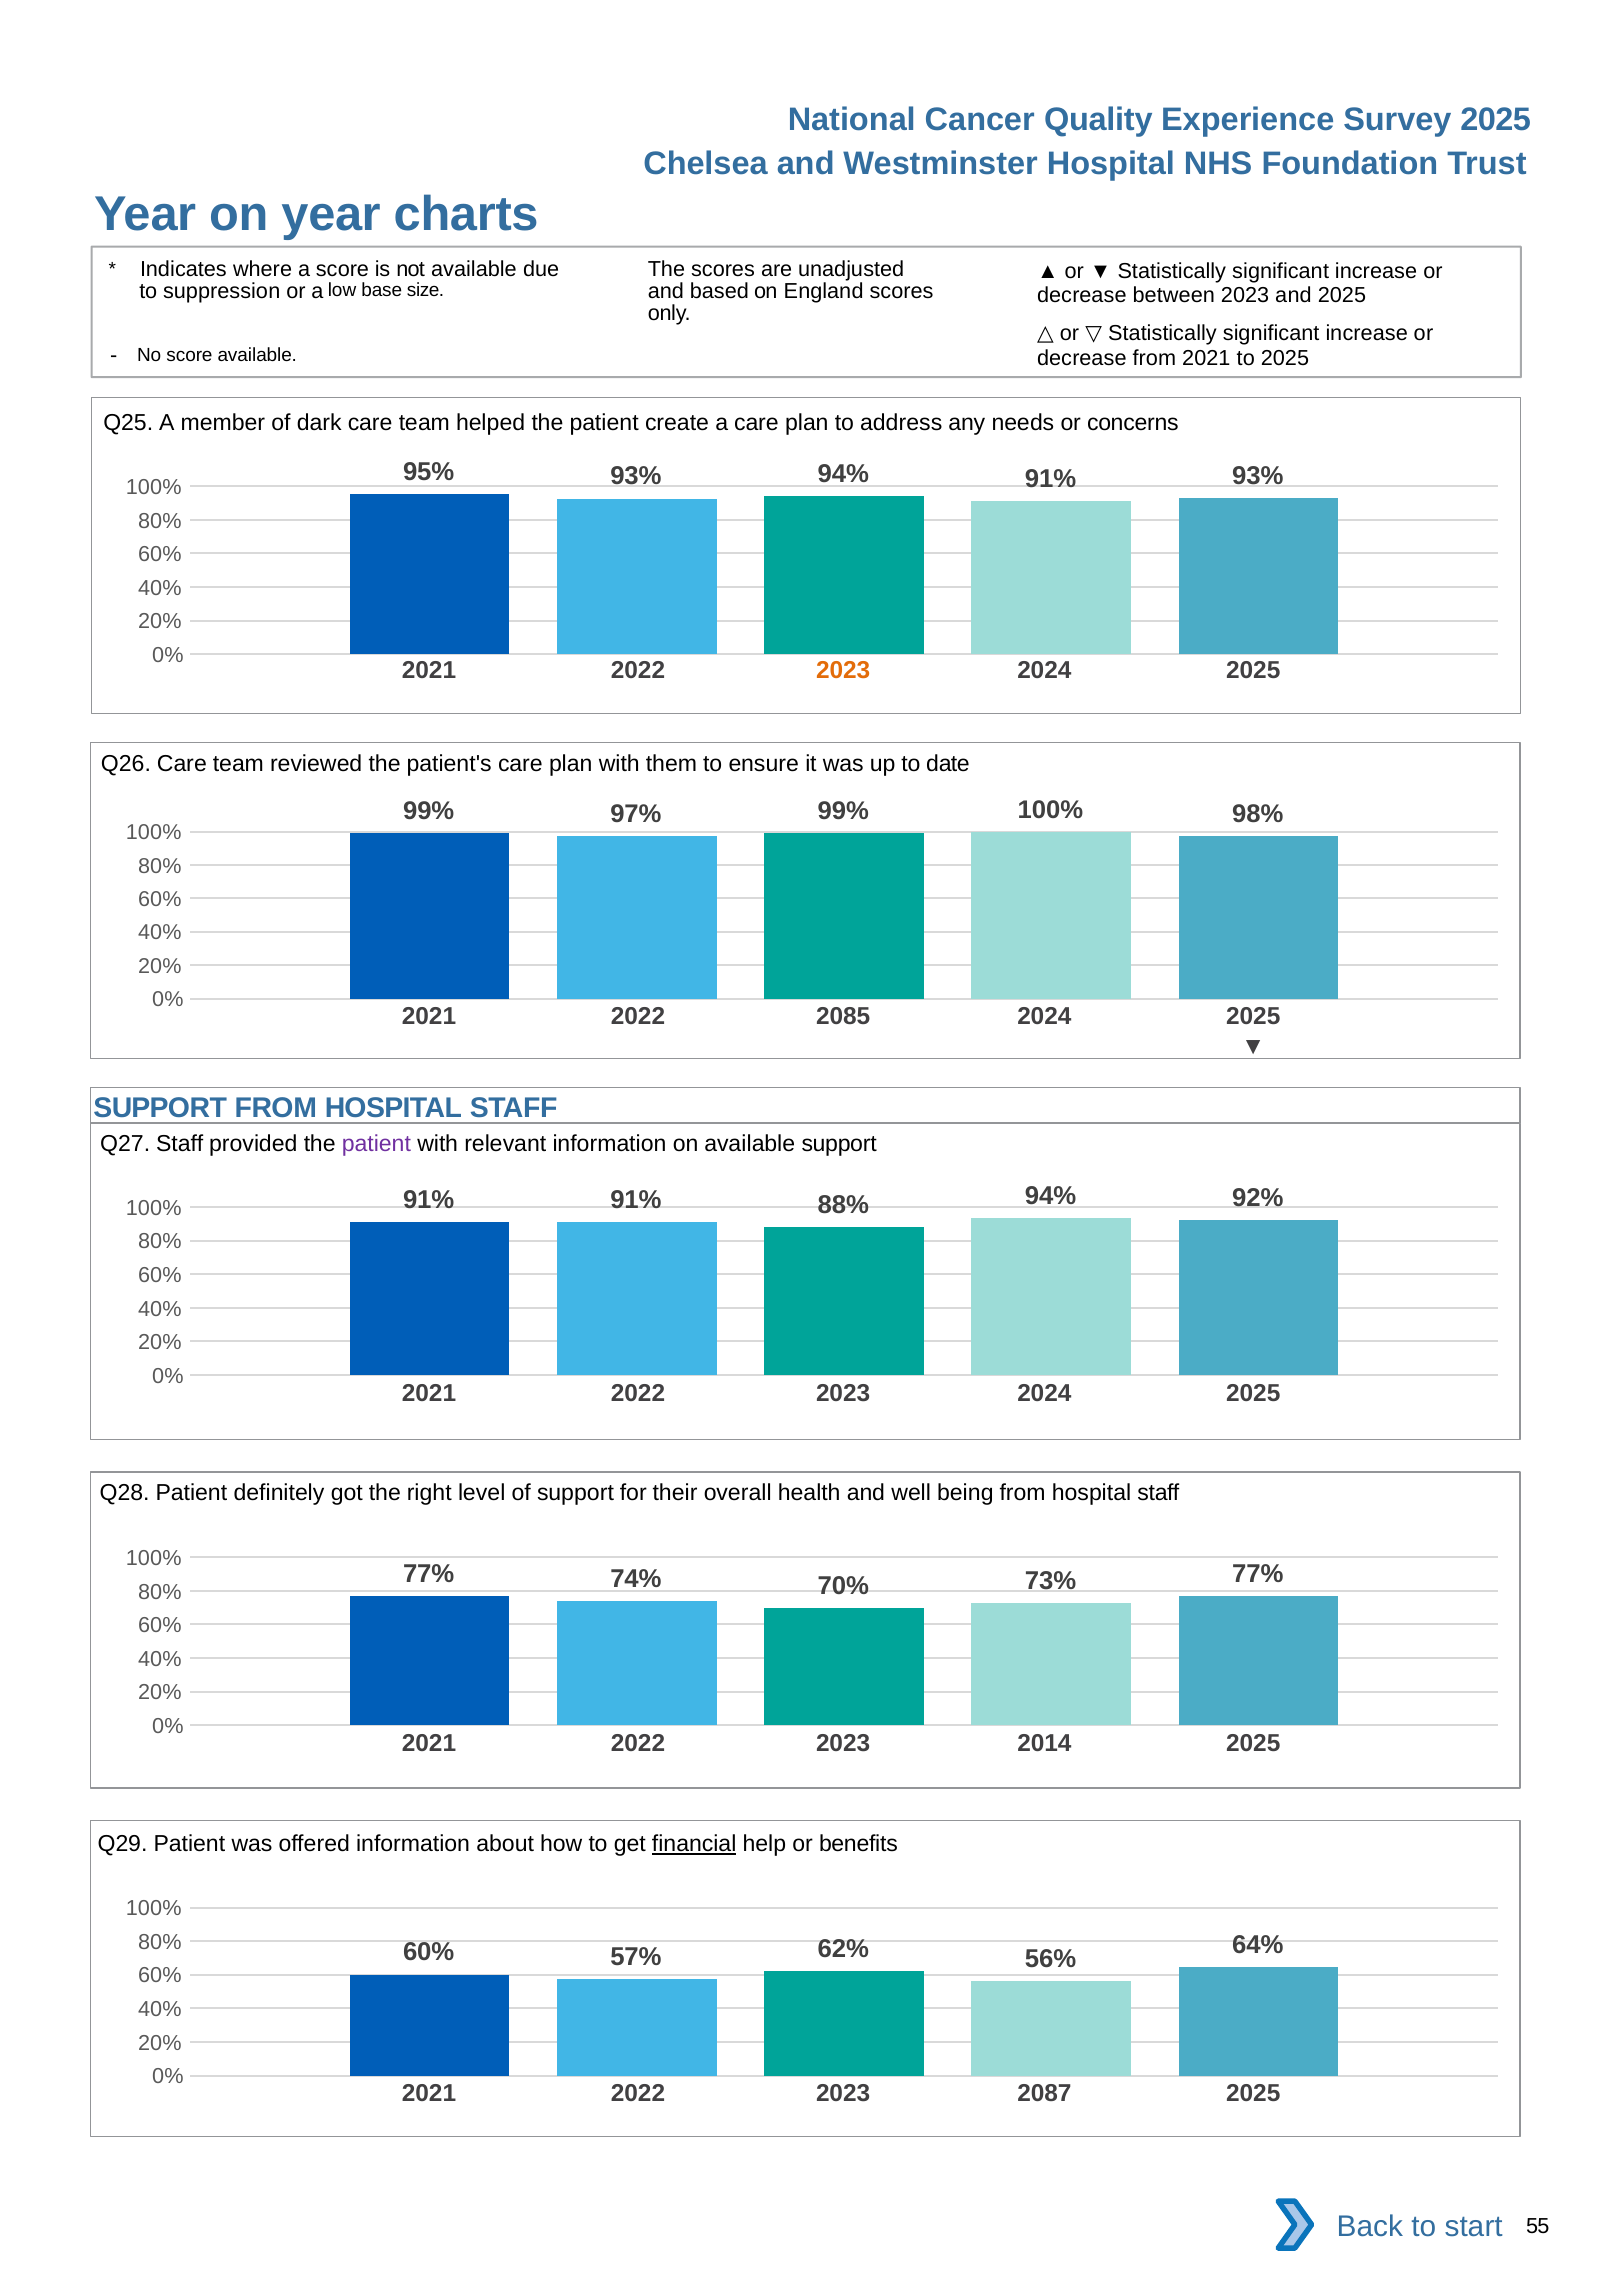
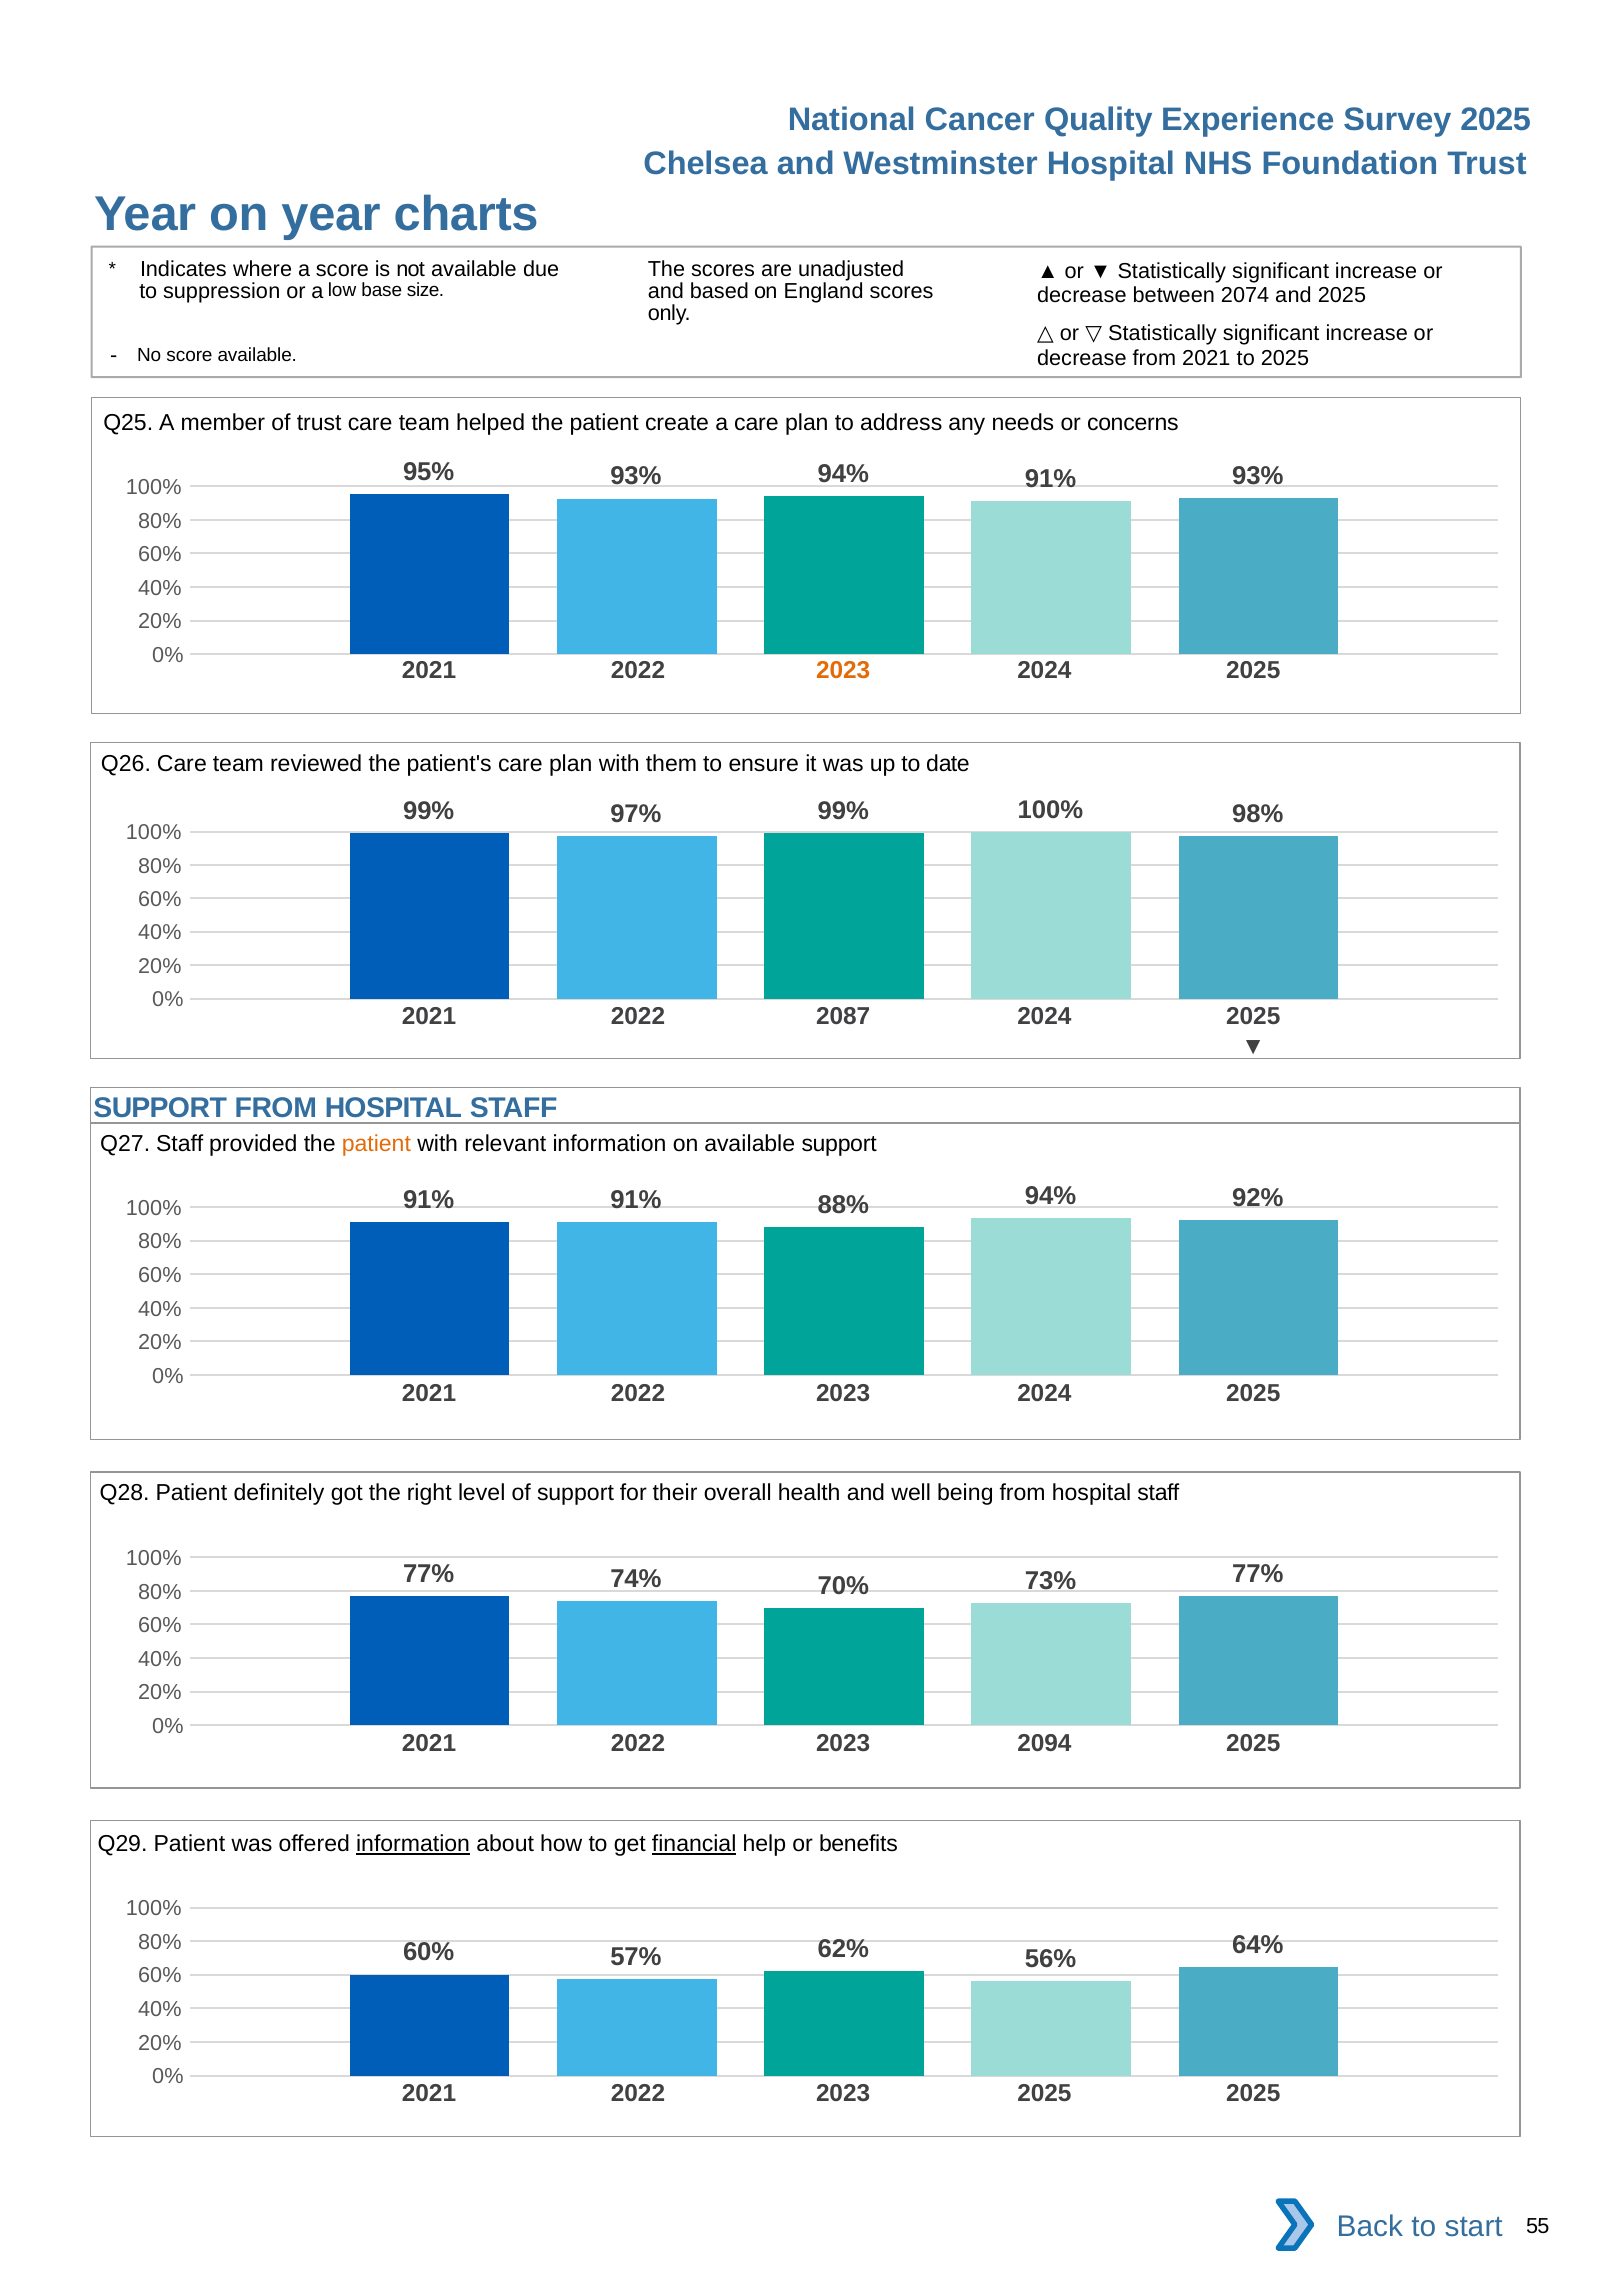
between 2023: 2023 -> 2074 (1245, 296)
of dark: dark -> trust (319, 423)
2085: 2085 -> 2087 (843, 1017)
patient colour: purple -> orange (376, 1144)
2014: 2014 -> 2094 (1044, 1743)
information underline: none -> present (413, 1844)
2023 2087: 2087 -> 2025 (1044, 2093)
